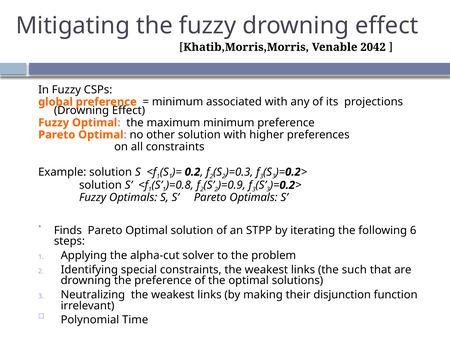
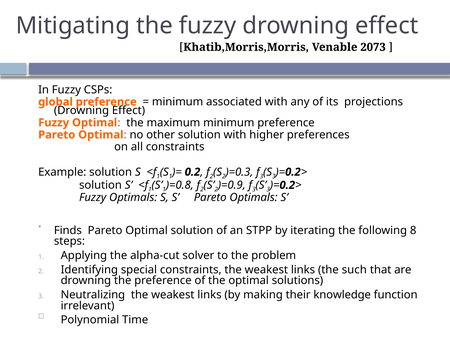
2042: 2042 -> 2073 (373, 47)
6: 6 -> 8 (413, 231)
disjunction: disjunction -> knowledge (342, 295)
